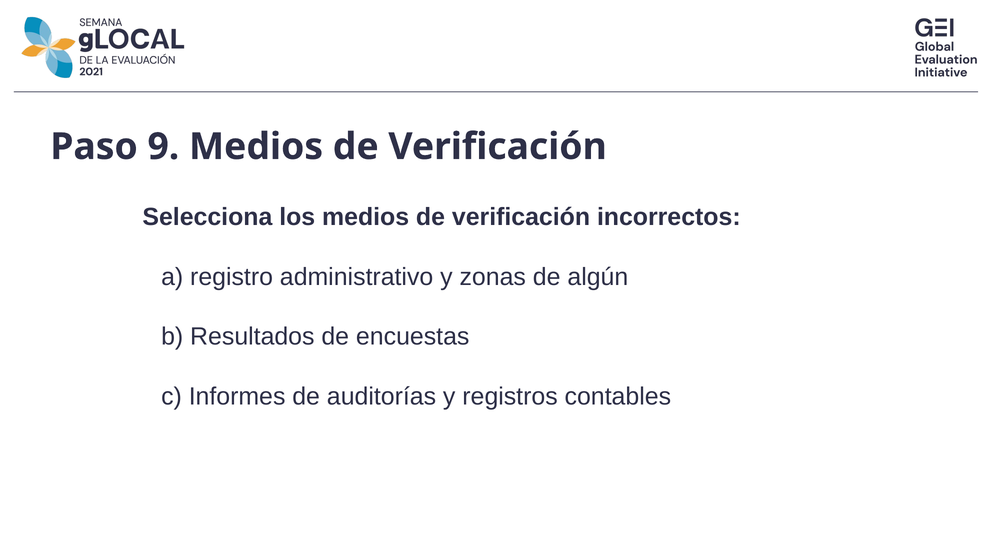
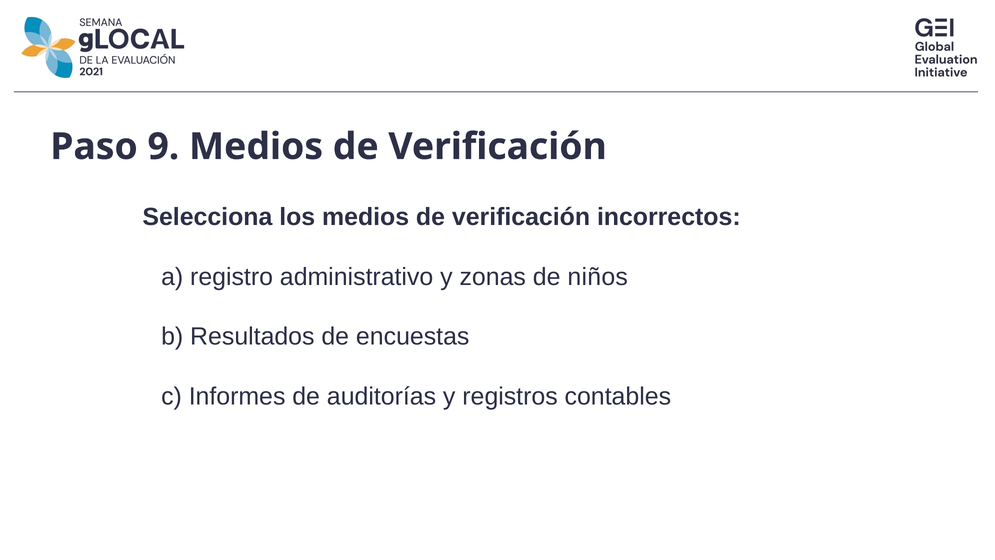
algún: algún -> niños (598, 277)
